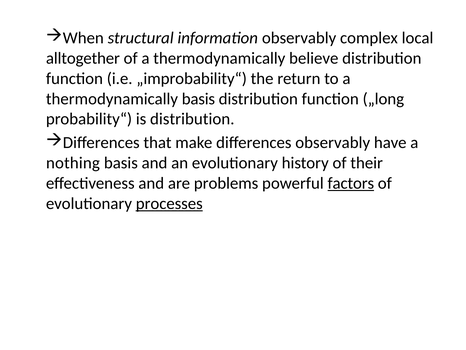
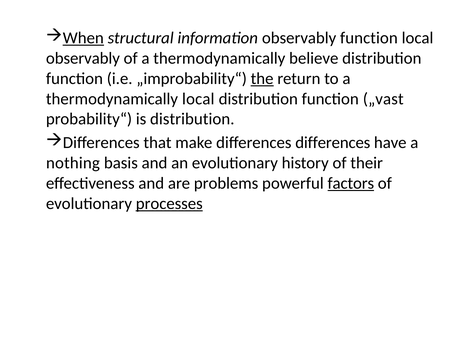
When underline: none -> present (83, 38)
observably complex: complex -> function (369, 38)
alltogether: alltogether -> observably (83, 58)
the underline: none -> present (262, 78)
thermodynamically basis: basis -> local (198, 99)
„long: „long -> „vast (383, 99)
differences observably: observably -> differences (333, 142)
